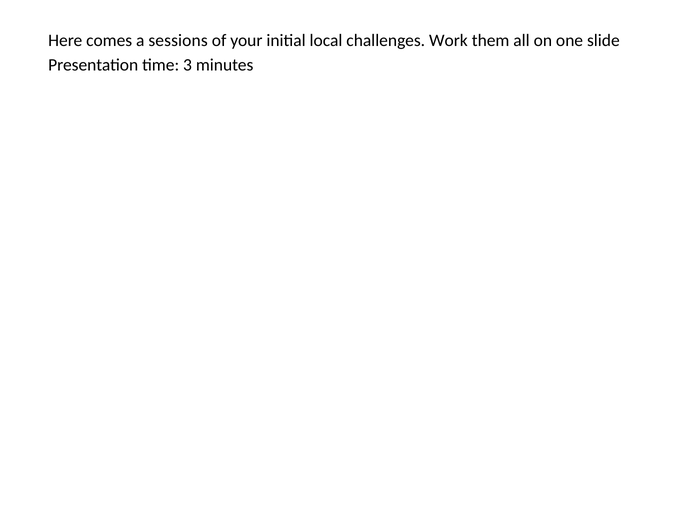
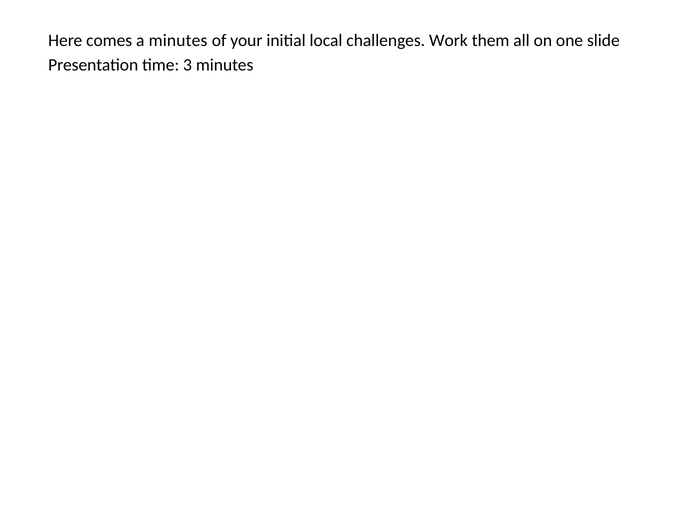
a sessions: sessions -> minutes (178, 41)
